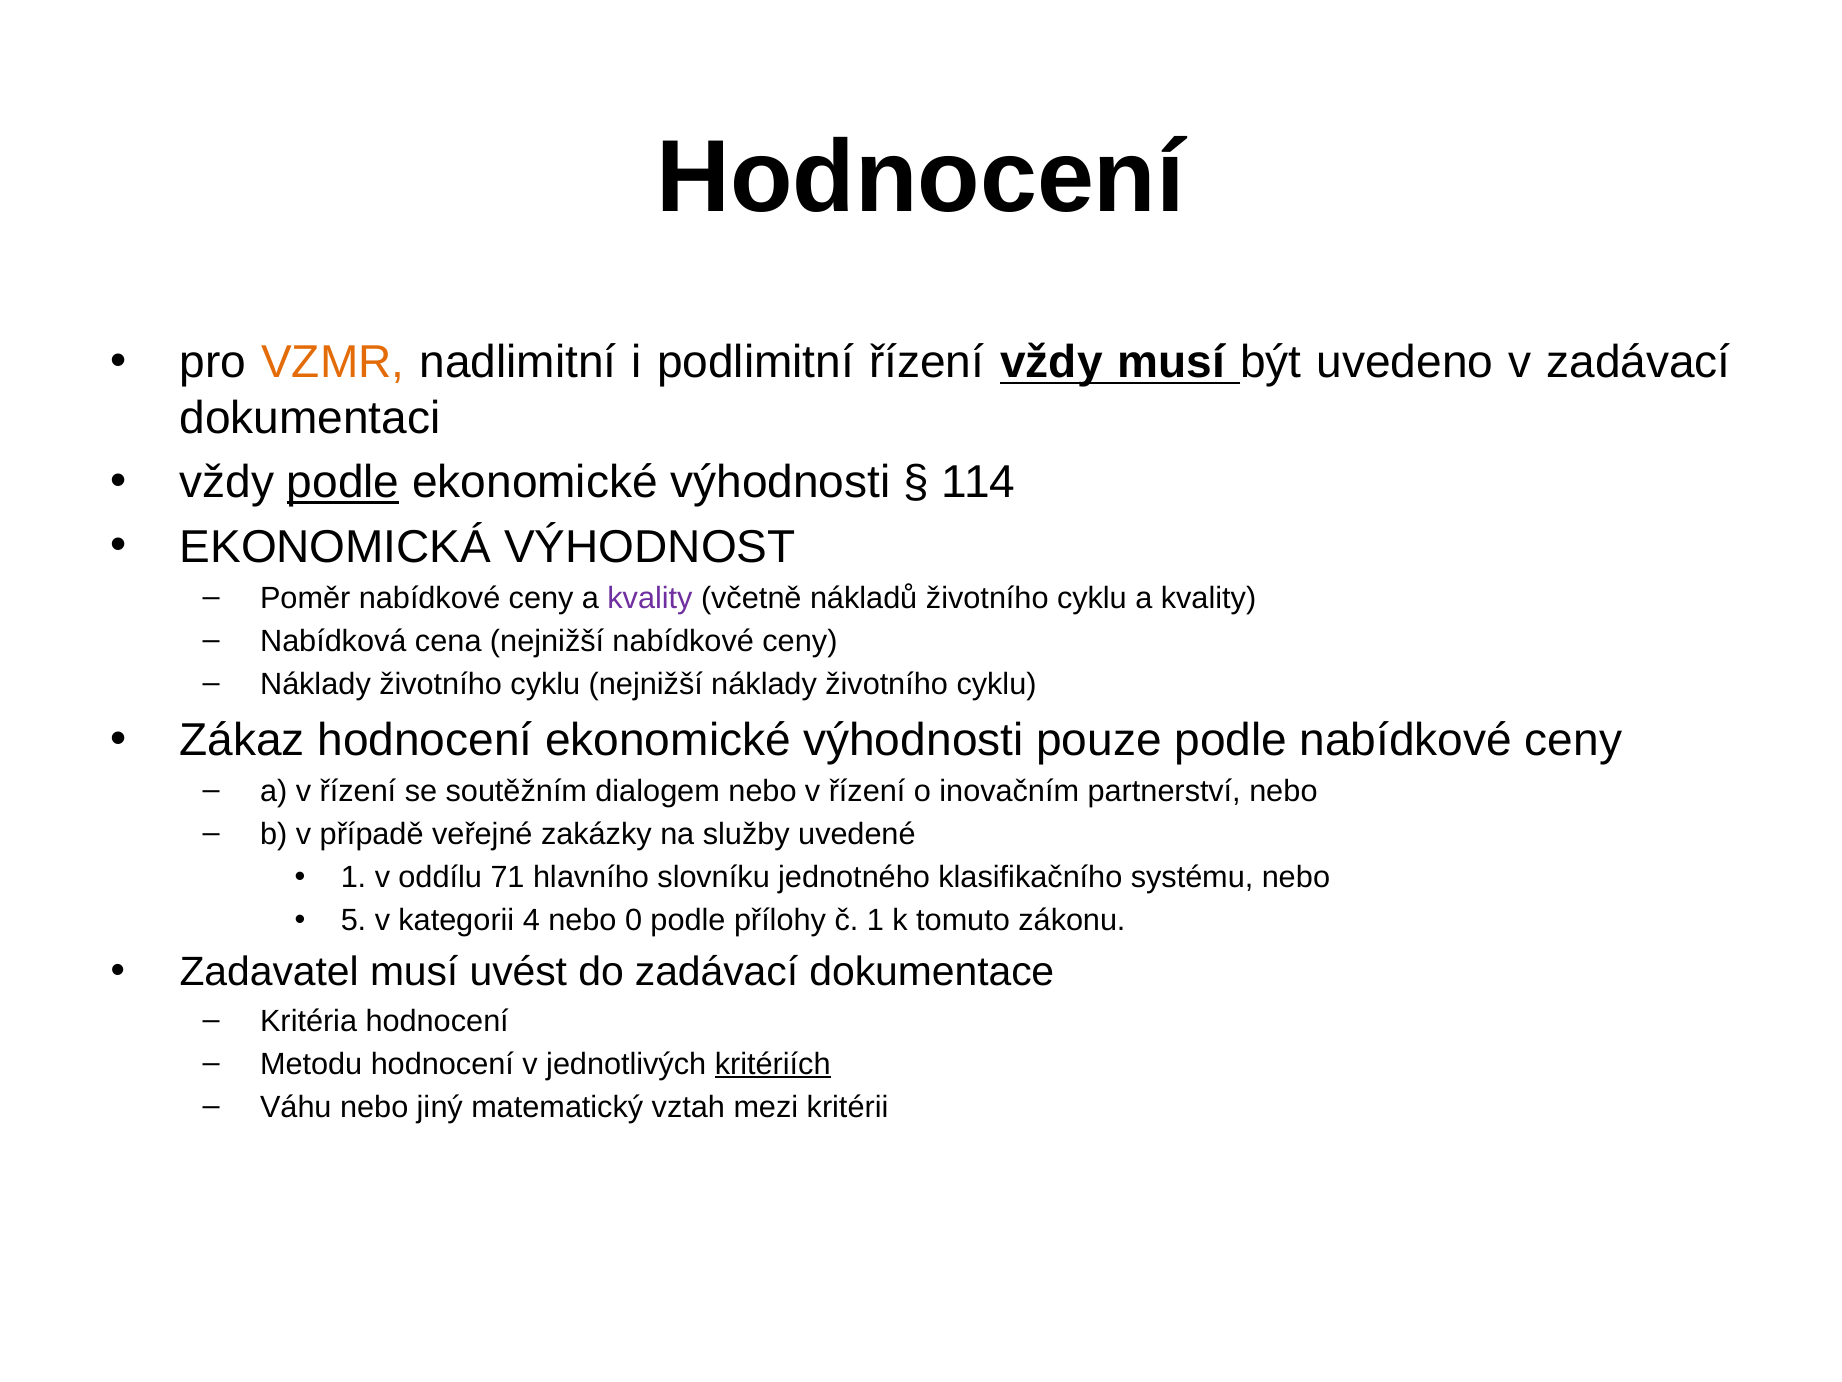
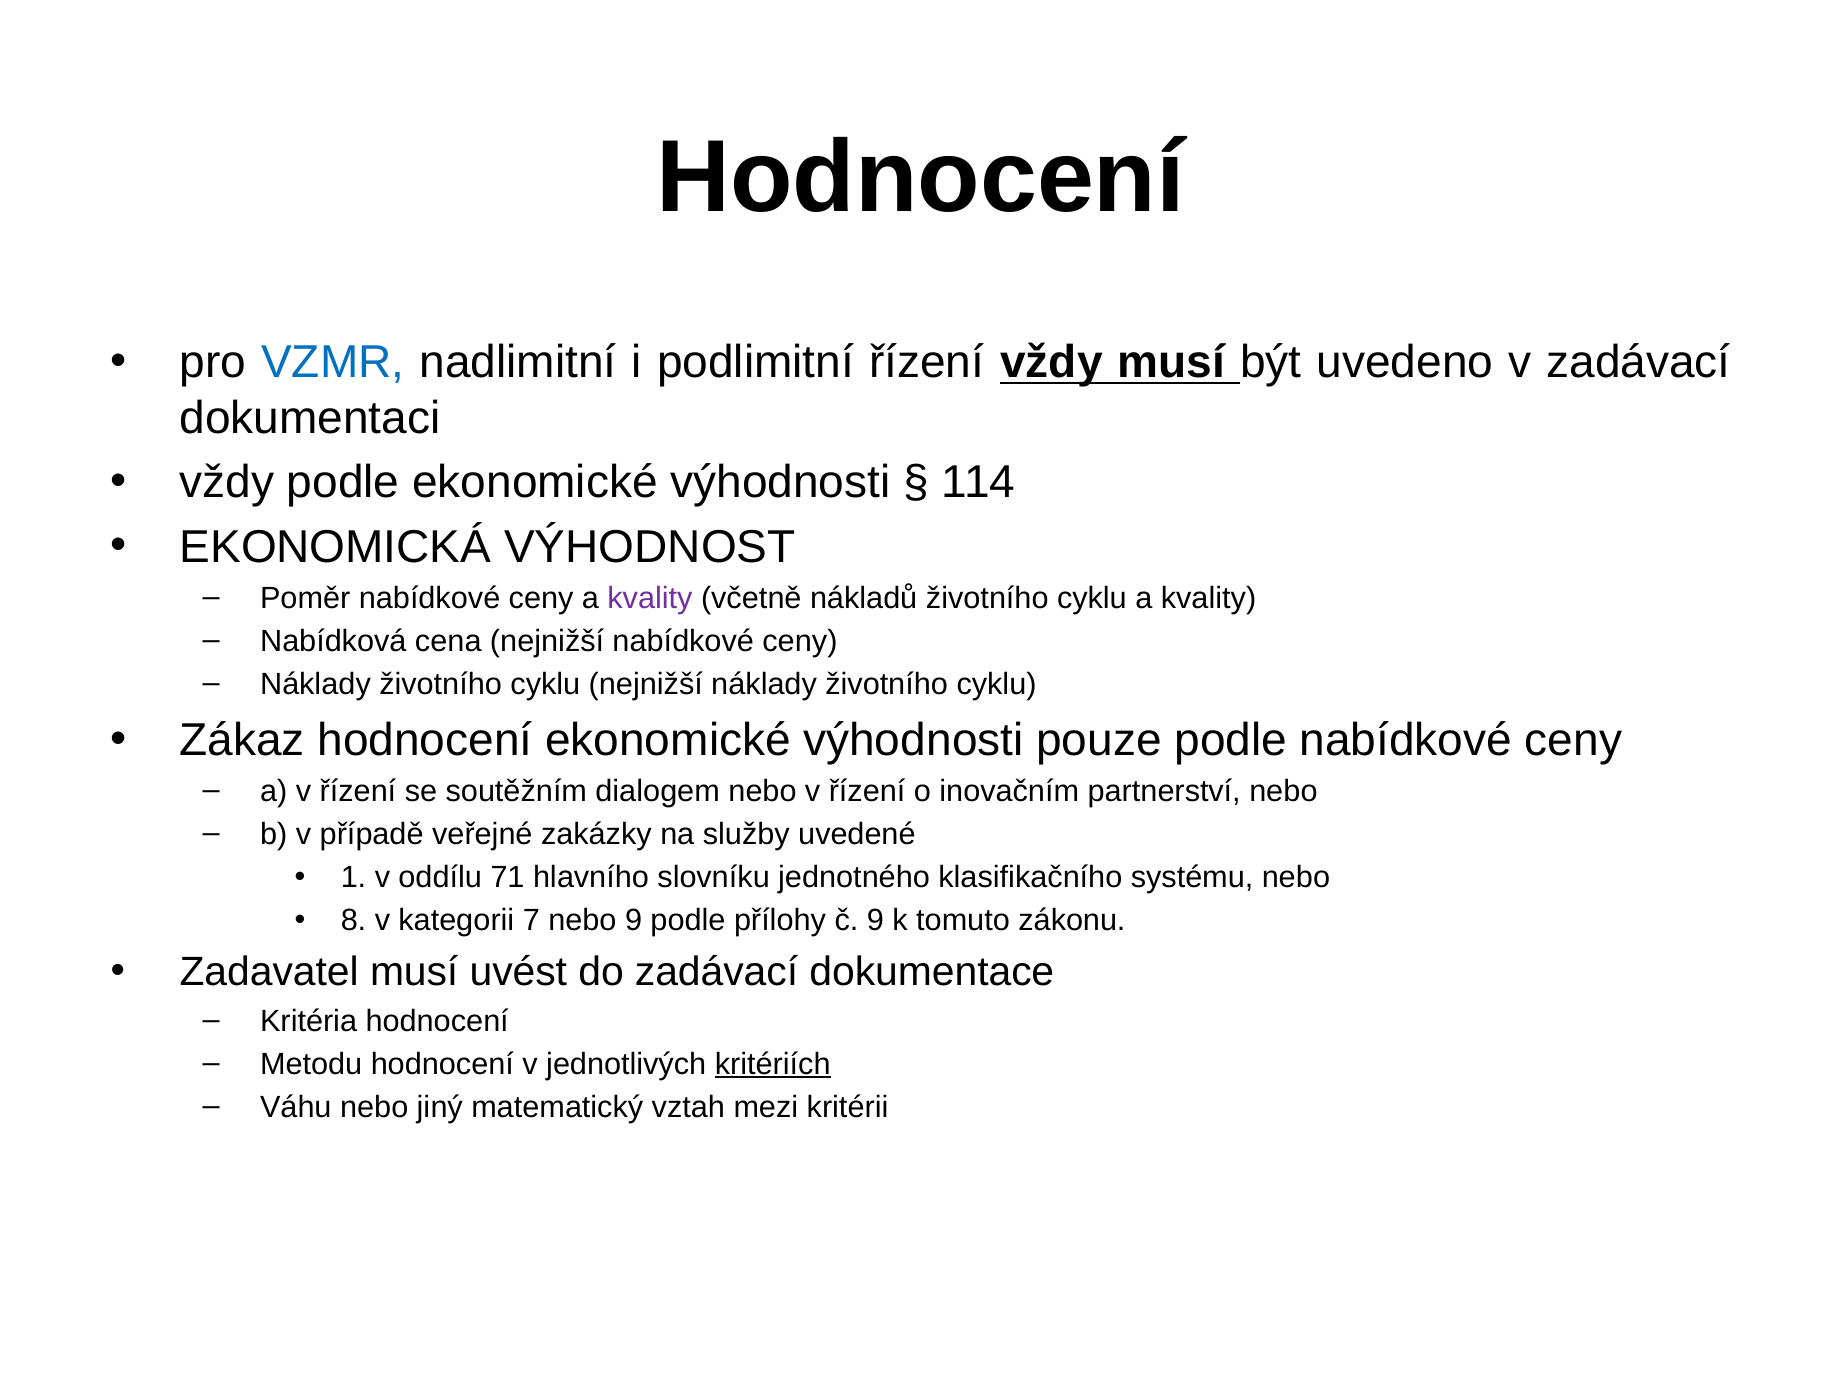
VZMR colour: orange -> blue (333, 362)
podle underline: present -> none (343, 482)
5: 5 -> 8 (354, 920)
4: 4 -> 7 (531, 920)
nebo 0: 0 -> 9 (634, 920)
č 1: 1 -> 9 (875, 920)
